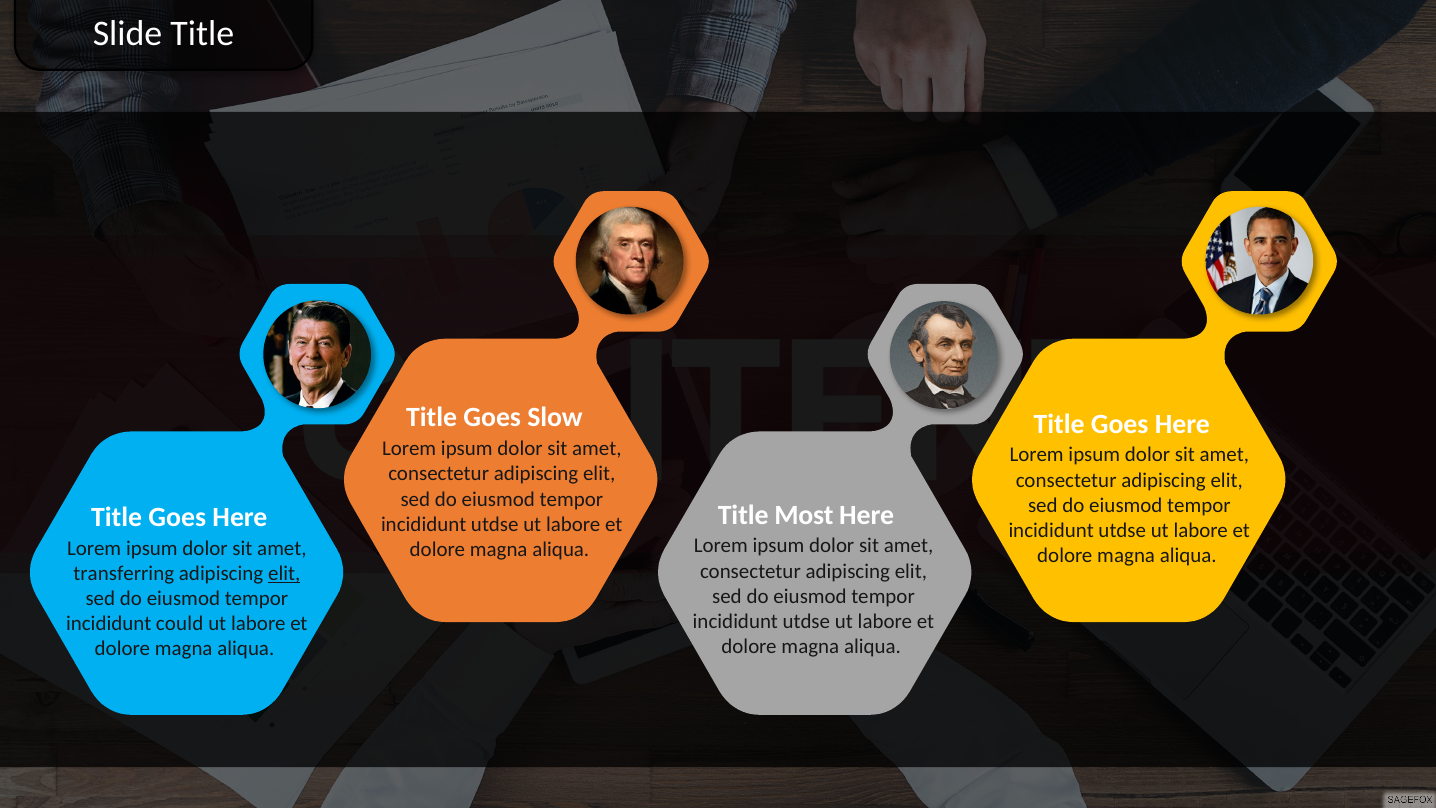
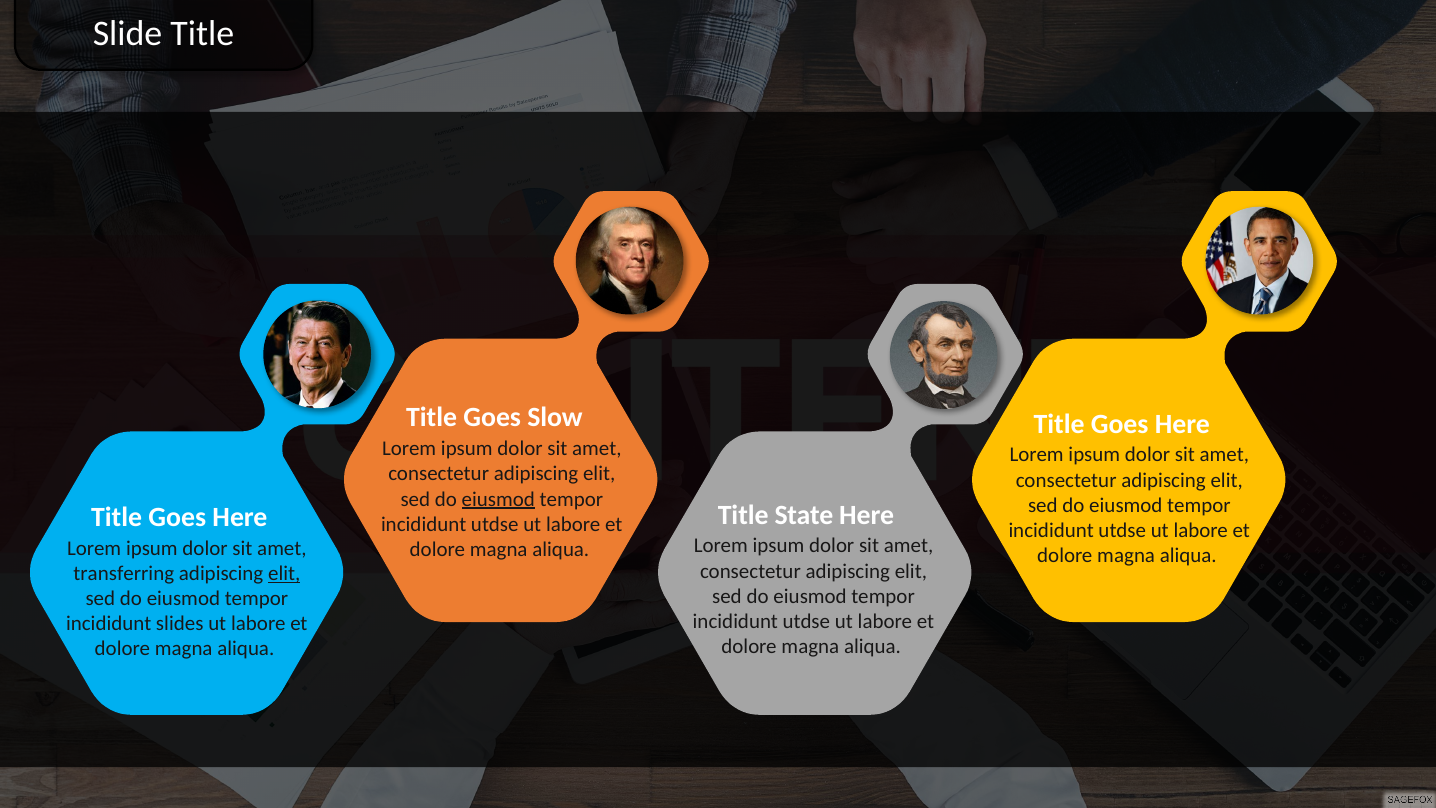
eiusmod underline: none -> present (498, 499)
Most: Most -> State (804, 515)
could: could -> slides (180, 623)
